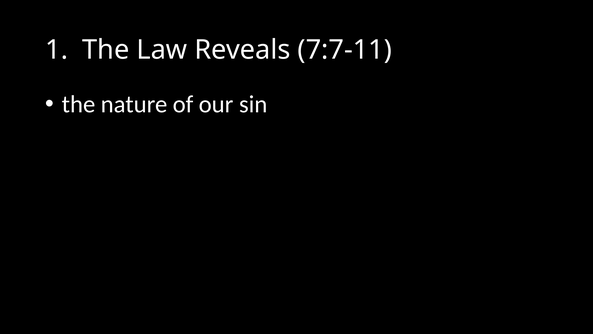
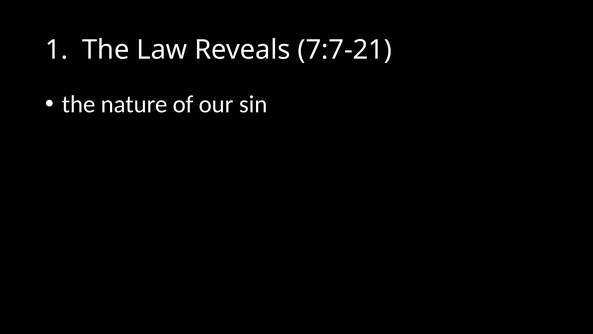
7:7-11: 7:7-11 -> 7:7-21 (345, 50)
